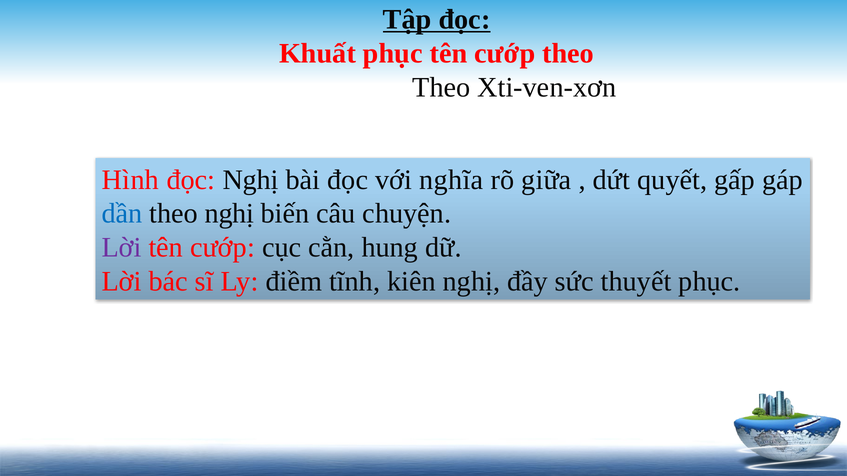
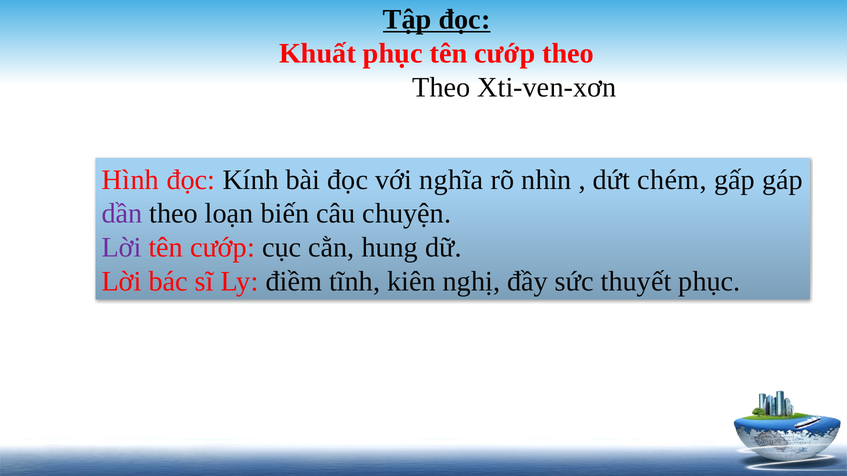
đọc Nghị: Nghị -> Kính (251, 180)
giữa: giữa -> nhìn (546, 180)
quyết: quyết -> chém (672, 180)
dần colour: blue -> purple (122, 214)
theo nghị: nghị -> loạn (229, 214)
